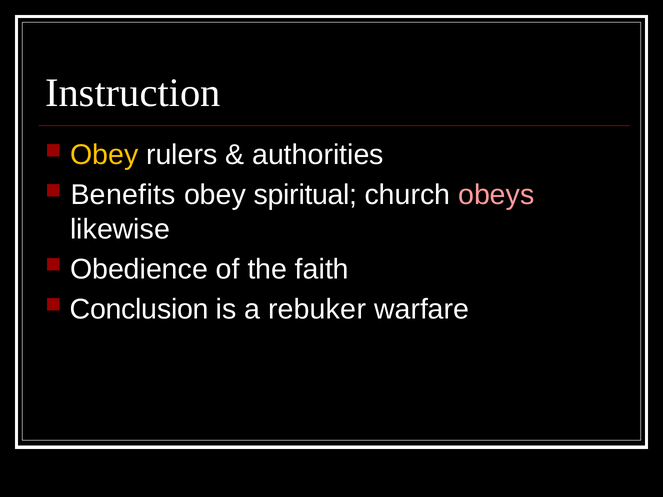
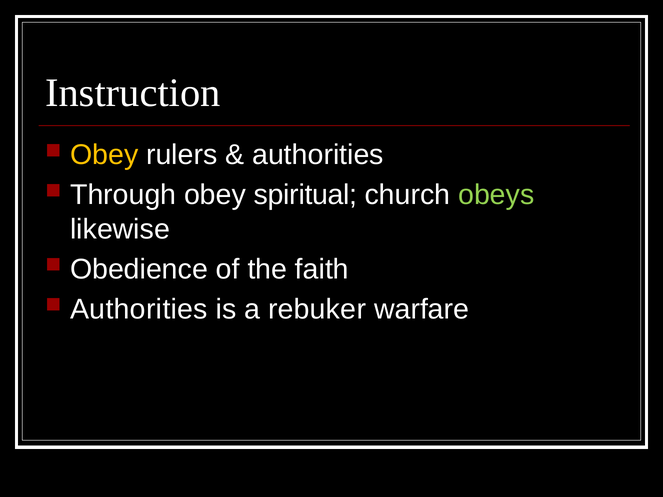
Benefits: Benefits -> Through (123, 195)
obeys colour: pink -> light green (496, 195)
Conclusion: Conclusion -> Authorities (139, 309)
